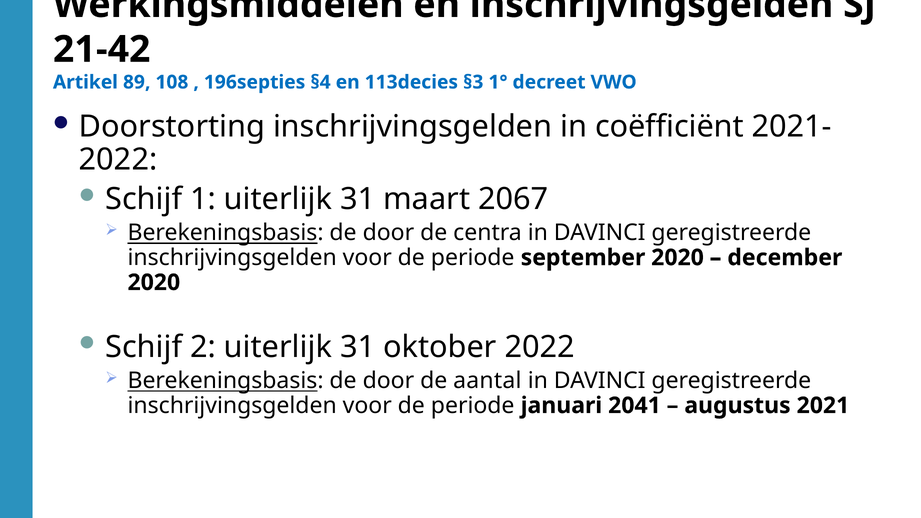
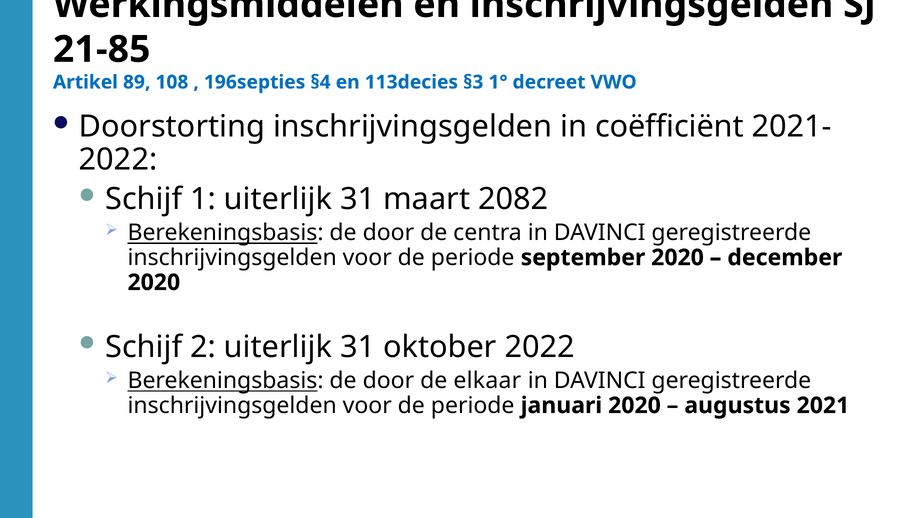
21-42: 21-42 -> 21-85 (102, 49)
2067: 2067 -> 2082 (513, 199)
aantal: aantal -> elkaar (487, 381)
januari 2041: 2041 -> 2020 (634, 406)
